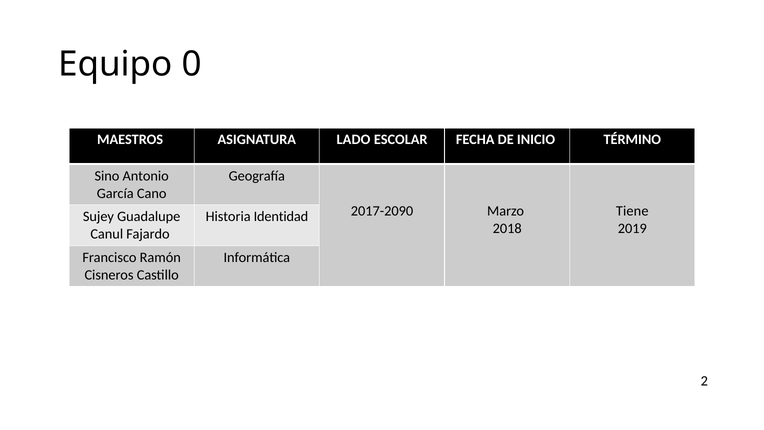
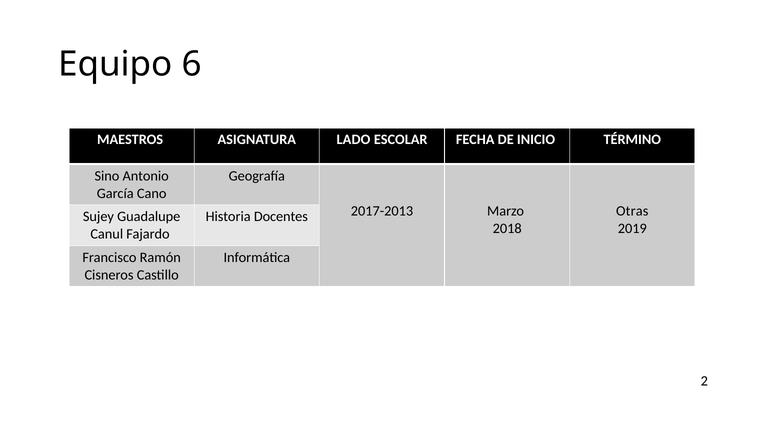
0: 0 -> 6 (192, 64)
2017-2090: 2017-2090 -> 2017-2013 (382, 211)
Tiene: Tiene -> Otras (632, 211)
Identidad: Identidad -> Docentes (281, 217)
